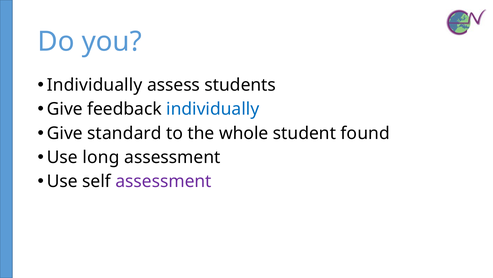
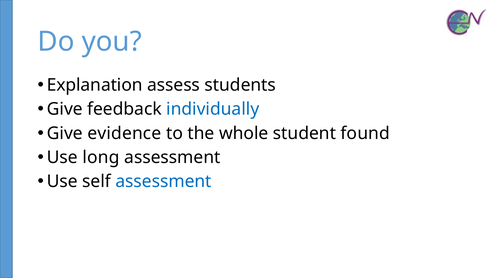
Individually: Individually -> Explanation (95, 85)
standard: standard -> evidence (124, 133)
assessment colour: purple -> blue (163, 181)
